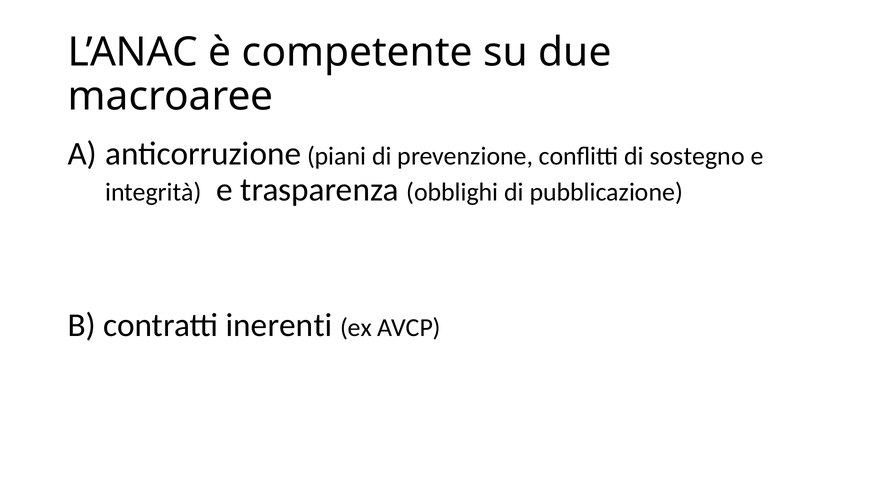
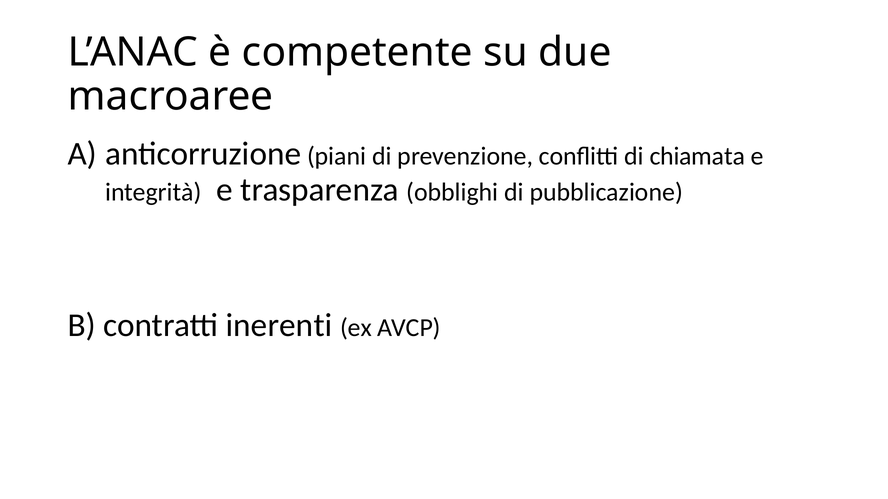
sostegno: sostegno -> chiamata (697, 157)
